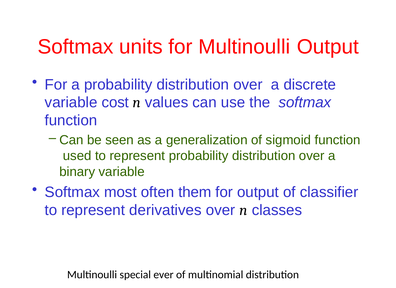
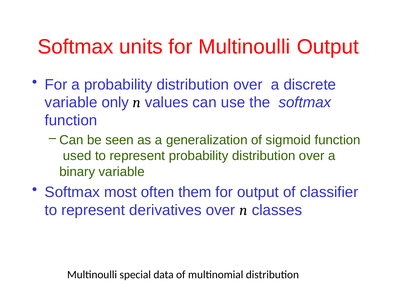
cost: cost -> only (115, 102)
ever: ever -> data (164, 274)
